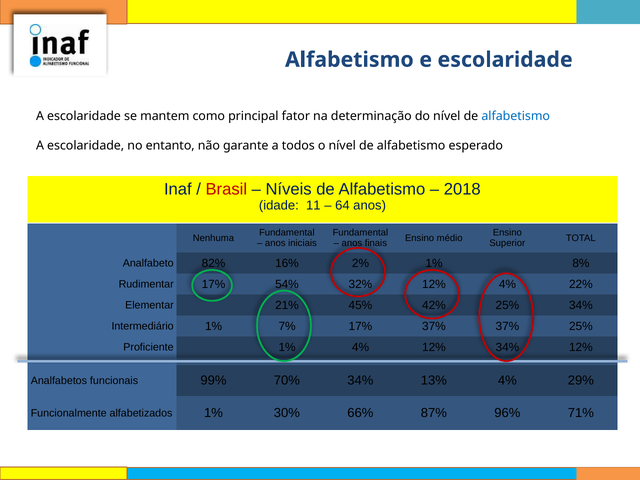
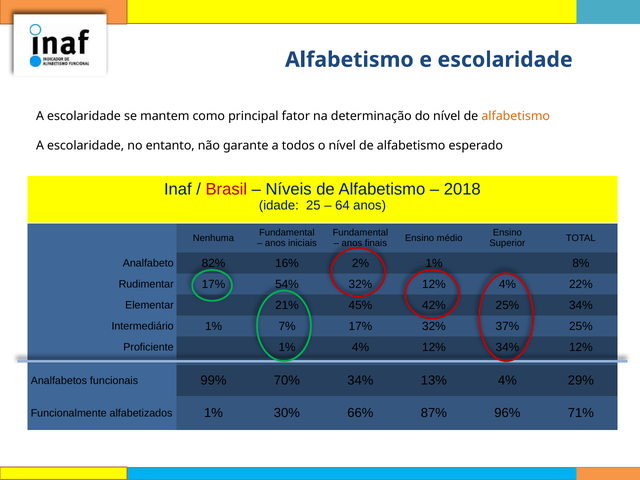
alfabetismo colour: blue -> orange (516, 116)
11: 11 -> 25 (313, 206)
17% 37%: 37% -> 32% (434, 326)
